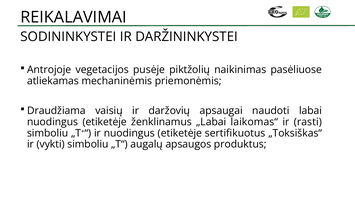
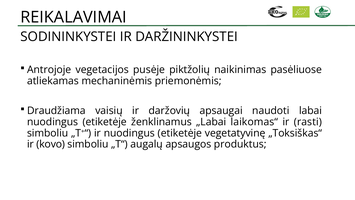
sertifikuotus: sertifikuotus -> vegetatyvinę (235, 133)
vykti: vykti -> kovo (51, 144)
